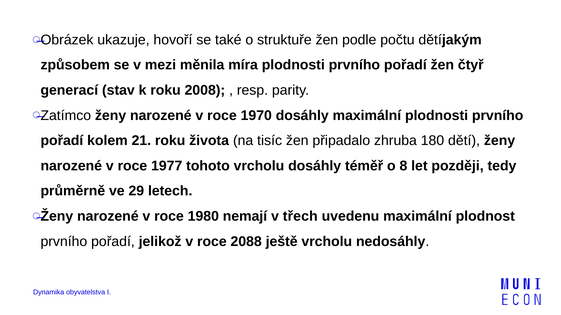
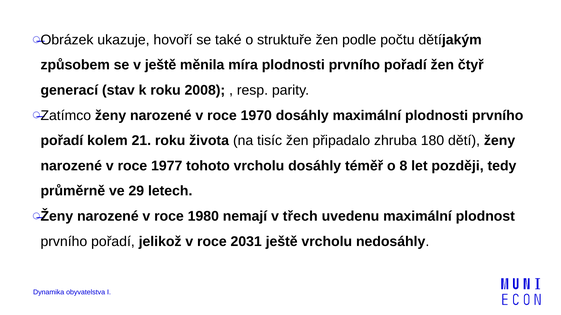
v mezi: mezi -> ještě (161, 65)
2088: 2088 -> 2031 (246, 242)
